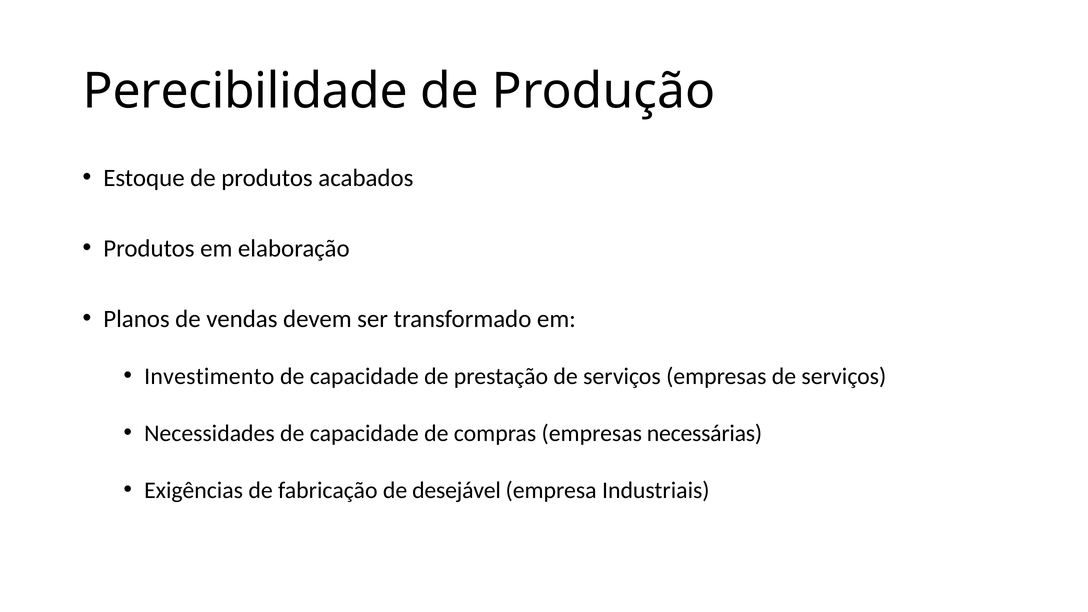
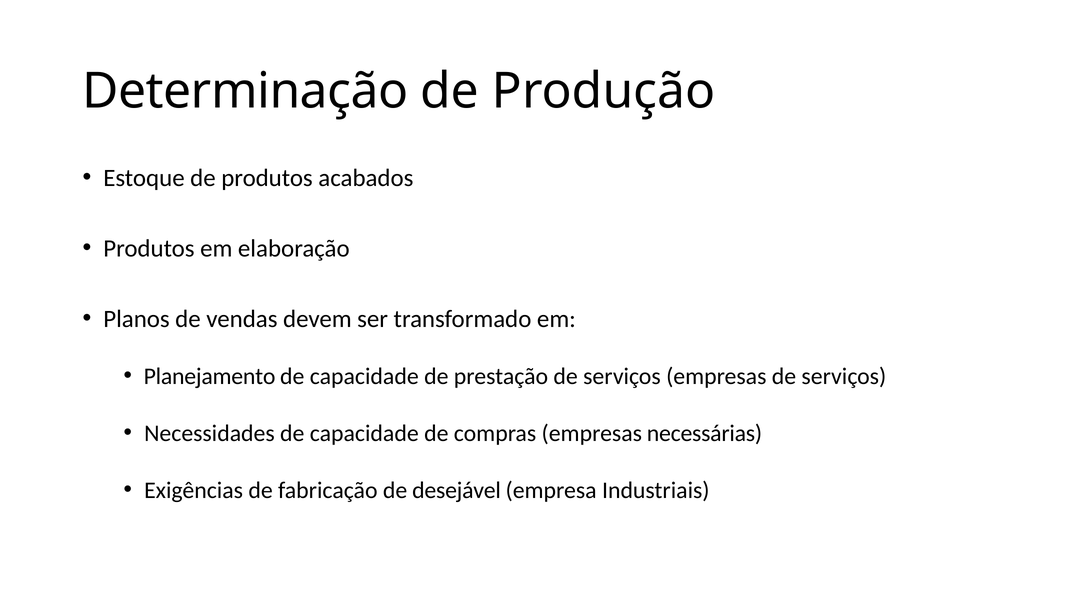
Perecibilidade: Perecibilidade -> Determinação (245, 91)
Investimento: Investimento -> Planejamento (210, 377)
